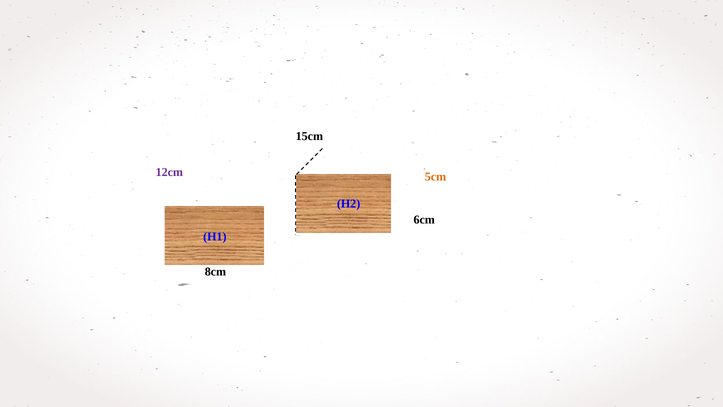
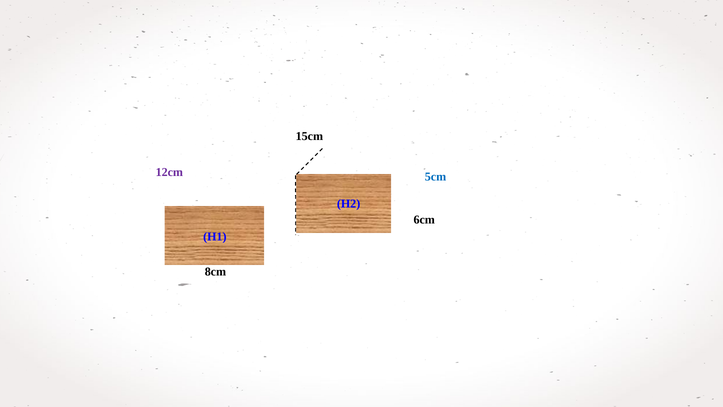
5cm colour: orange -> blue (436, 177)
